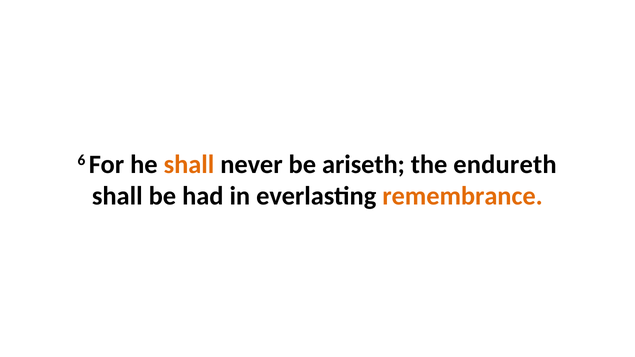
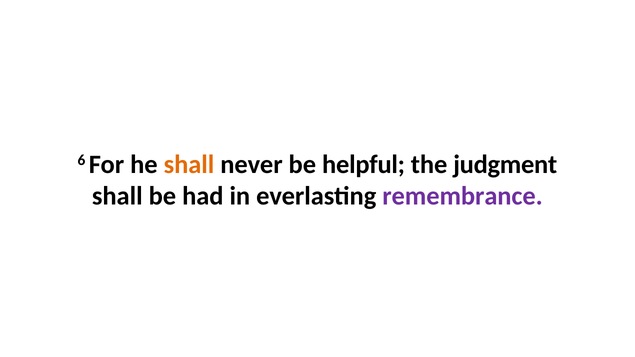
ariseth: ariseth -> helpful (364, 165)
endureth: endureth -> judgment (505, 165)
remembrance colour: orange -> purple (463, 196)
